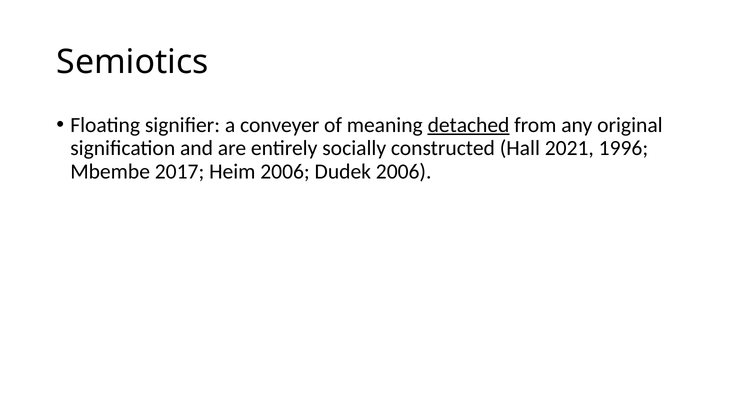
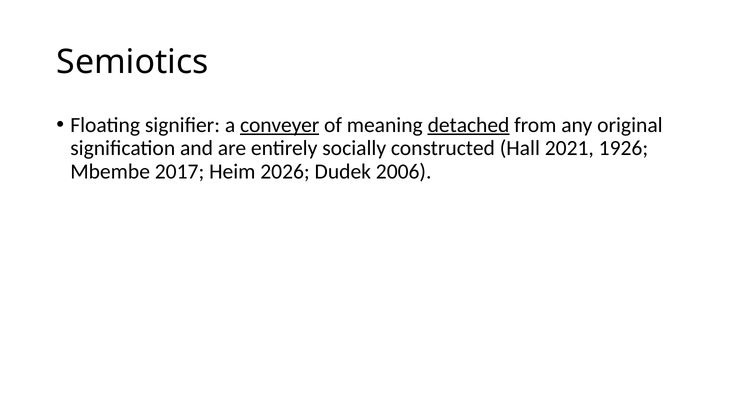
conveyer underline: none -> present (280, 125)
1996: 1996 -> 1926 (623, 148)
Heim 2006: 2006 -> 2026 (285, 172)
